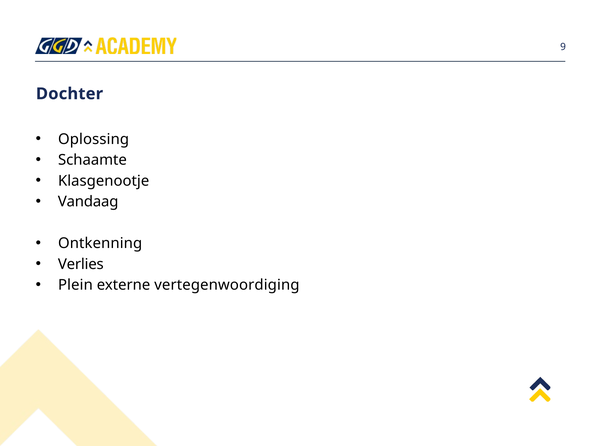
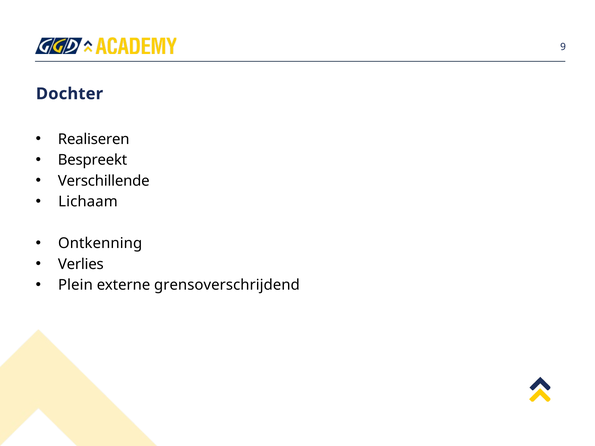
Oplossing: Oplossing -> Realiseren (94, 139)
Schaamte: Schaamte -> Bespreekt (92, 160)
Klasgenootje: Klasgenootje -> Verschillende (104, 181)
Vandaag: Vandaag -> Lichaam (88, 202)
vertegenwoordiging: vertegenwoordiging -> grensoverschrijdend (227, 285)
